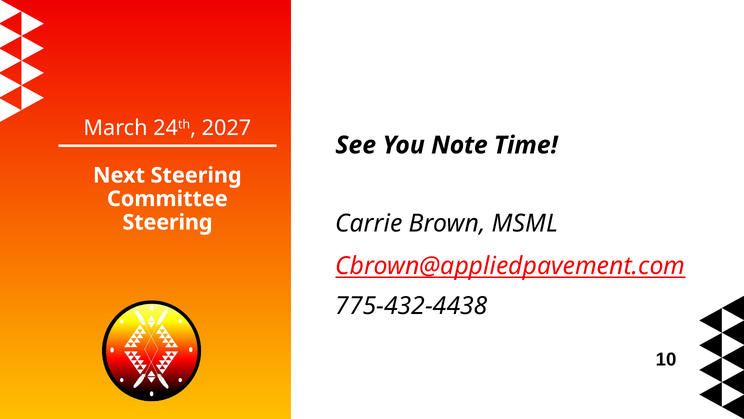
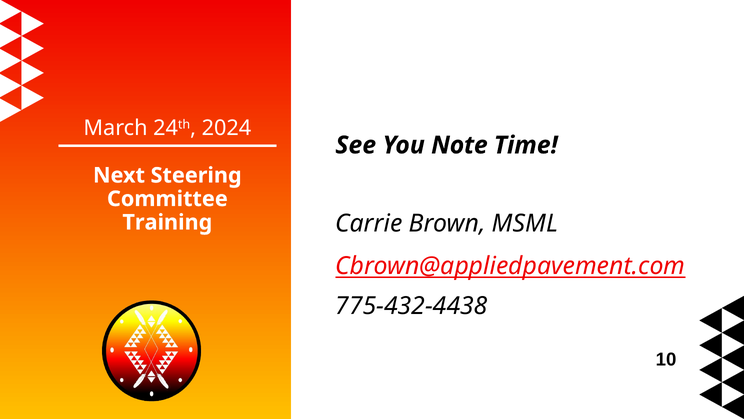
2027: 2027 -> 2024 (226, 128)
Steering: Steering -> Training (167, 222)
